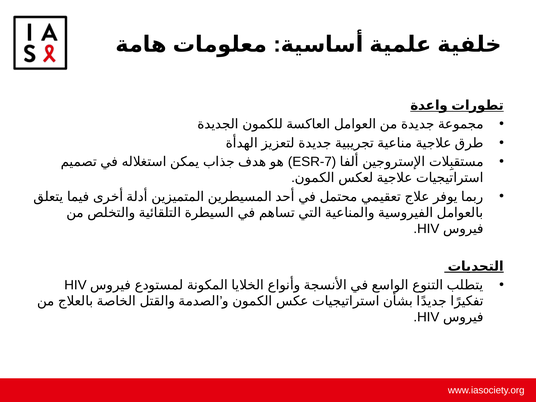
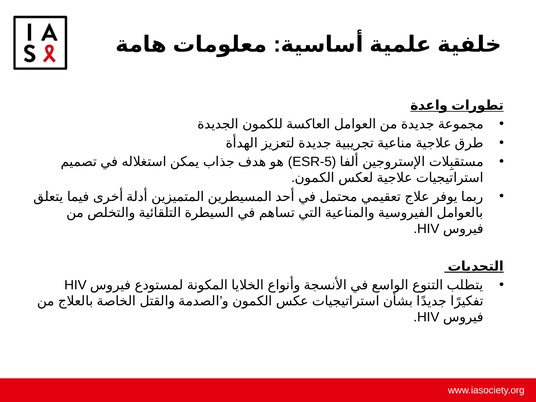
ESR-7: ESR-7 -> ESR-5 (312, 162)
